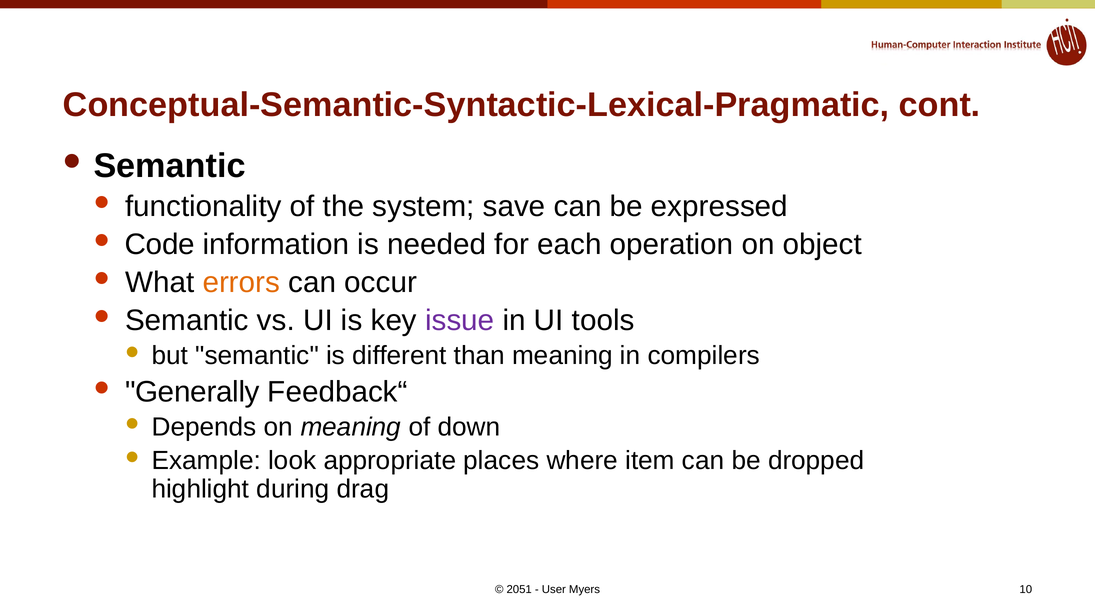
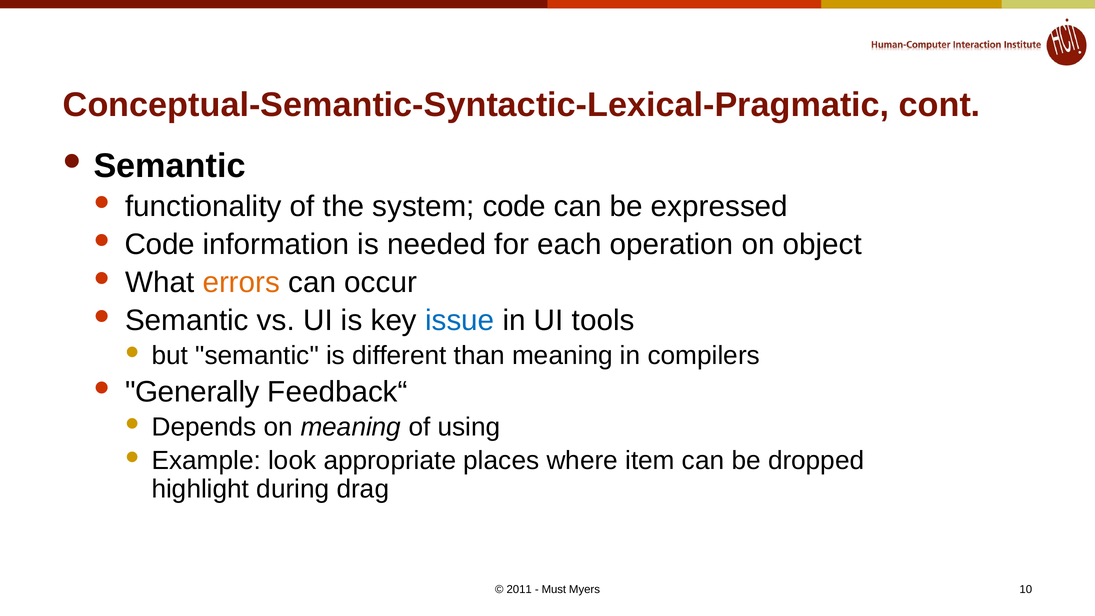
system save: save -> code (514, 207)
issue colour: purple -> blue (460, 320)
down: down -> using (469, 427)
2051: 2051 -> 2011 (519, 589)
User: User -> Must (554, 589)
